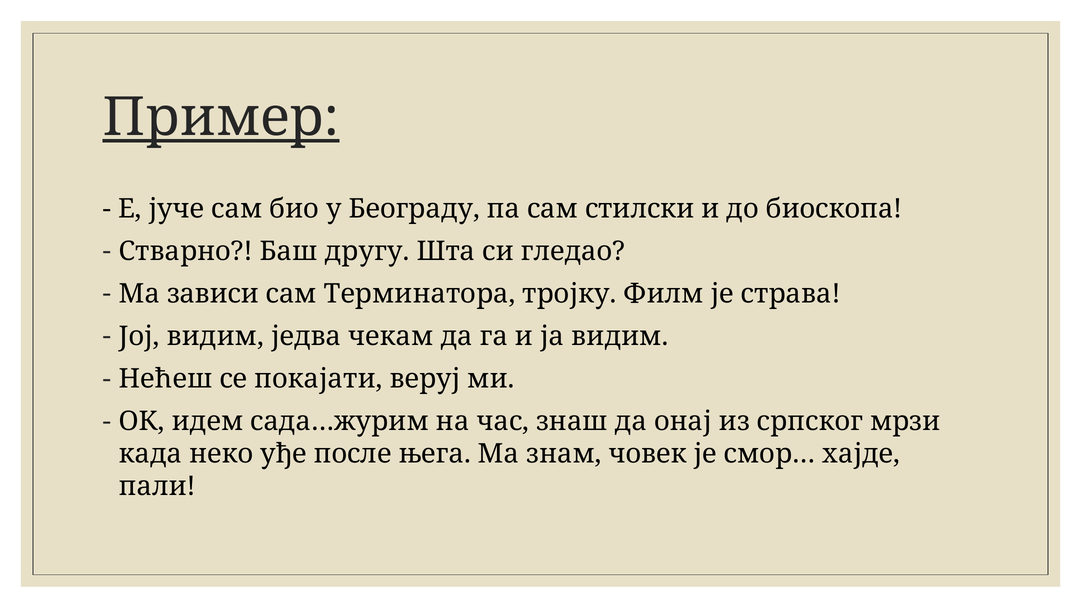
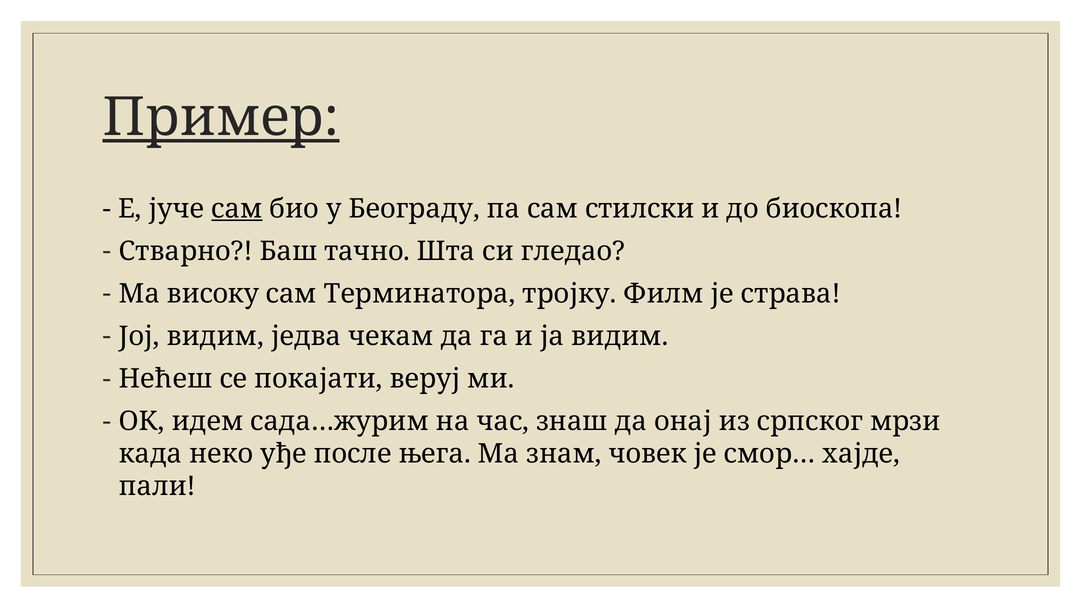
сам underline: none -> present (237, 209)
другу: другу -> тачно (367, 251)
зависи: зависи -> високу (213, 294)
